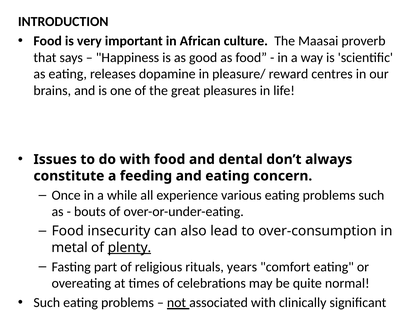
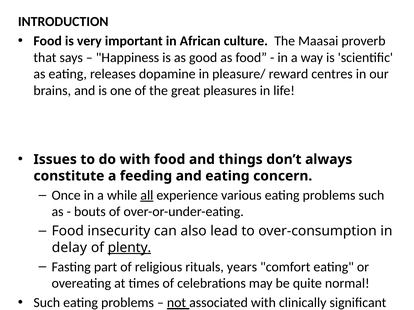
dental: dental -> things (241, 160)
all underline: none -> present (147, 196)
metal: metal -> delay (69, 248)
